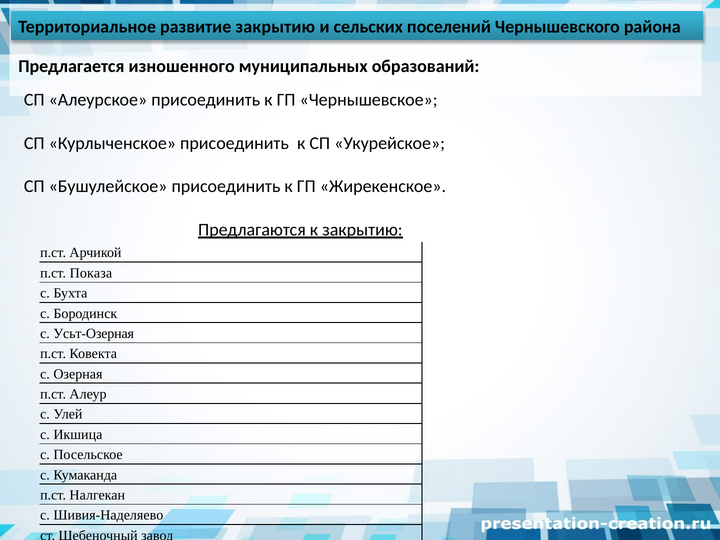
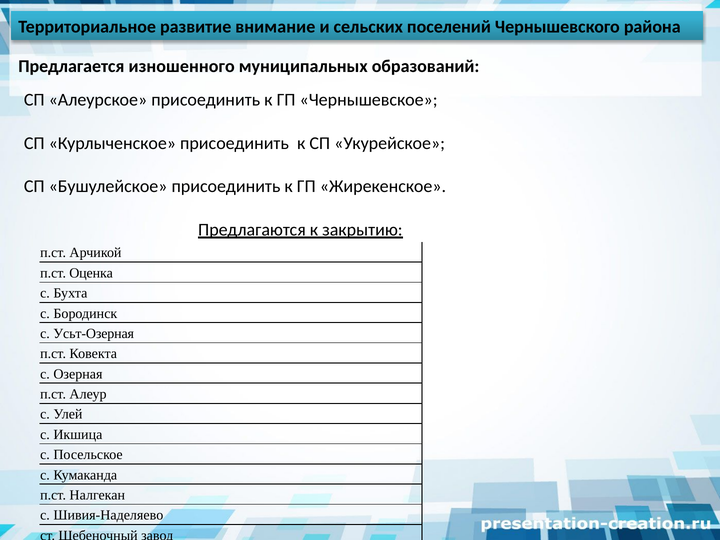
развитие закрытию: закрытию -> внимание (275, 27)
Показа: Показа -> Оценка (91, 273)
